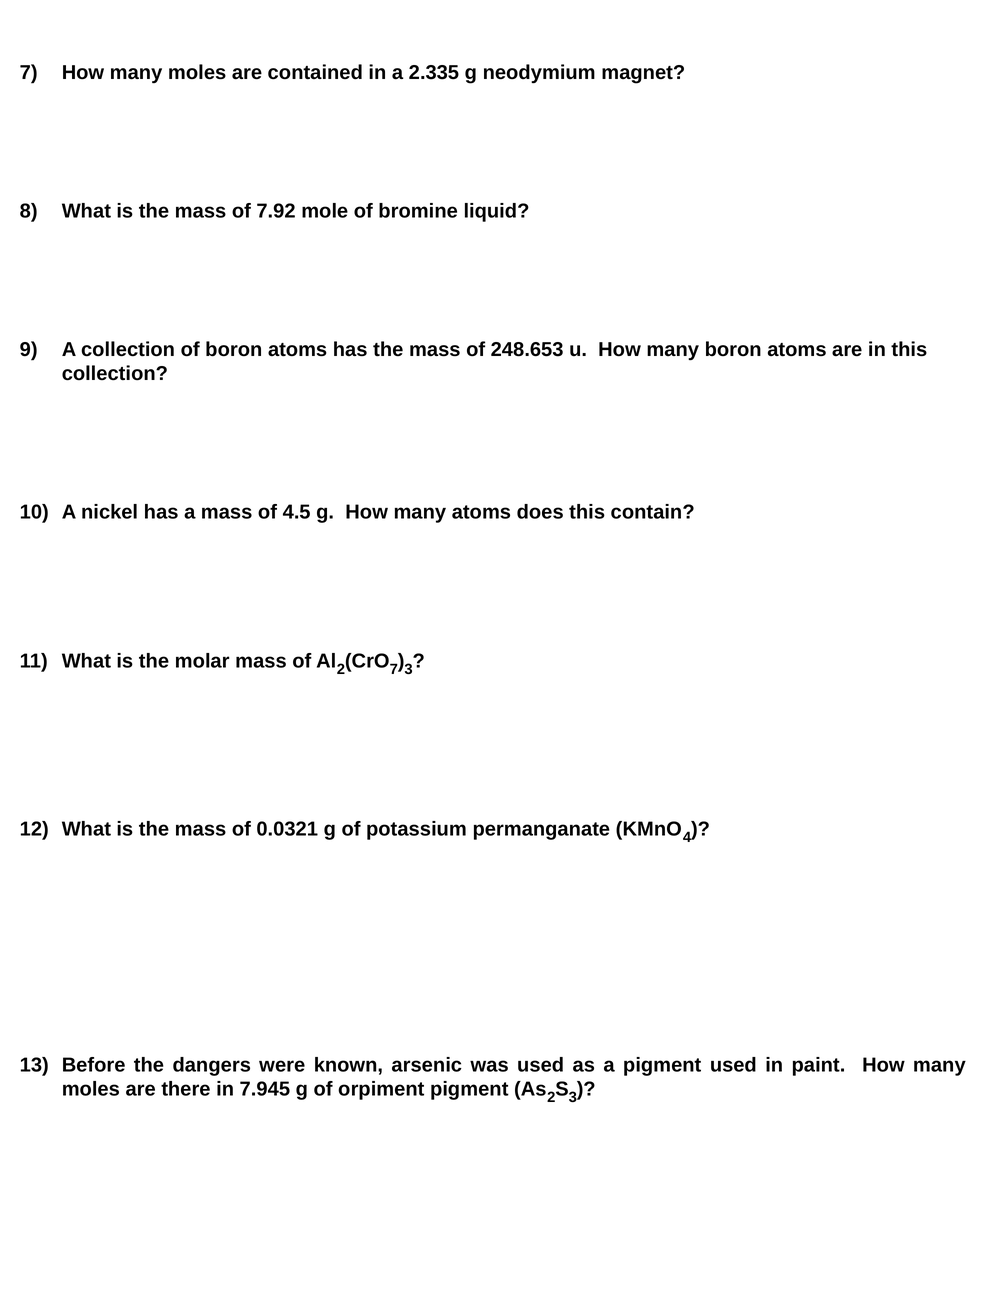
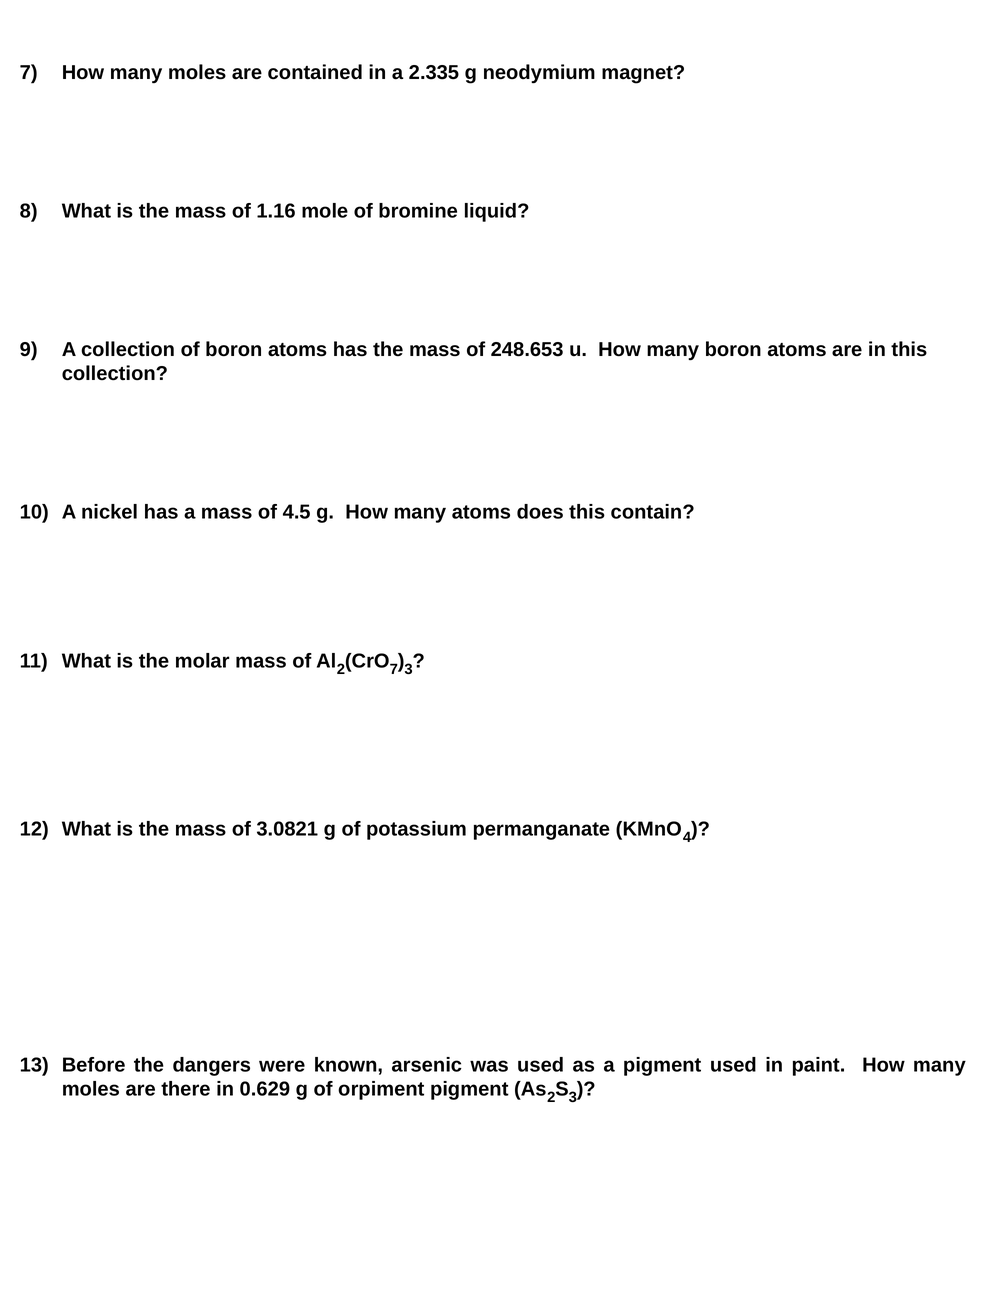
7.92: 7.92 -> 1.16 (276, 211)
0.0321: 0.0321 -> 3.0821 (287, 829)
7.945: 7.945 -> 0.629 (265, 1089)
